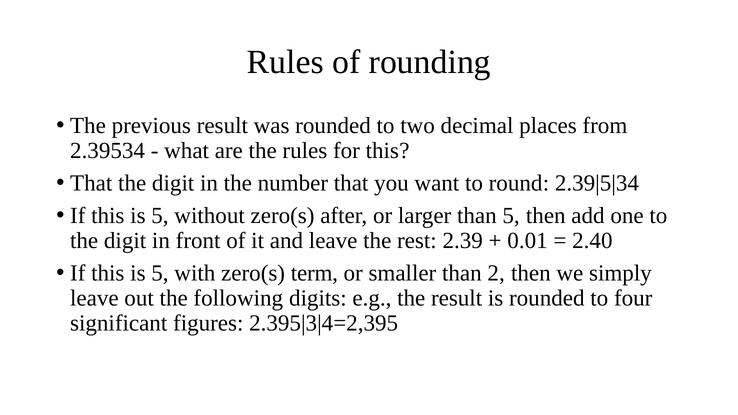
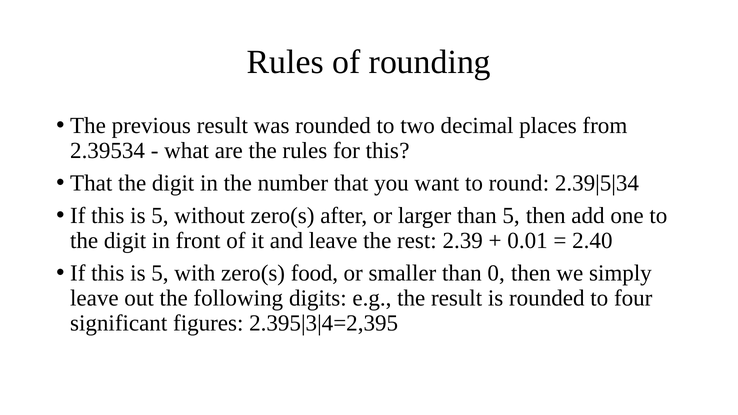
term: term -> food (314, 273)
2: 2 -> 0 (496, 273)
